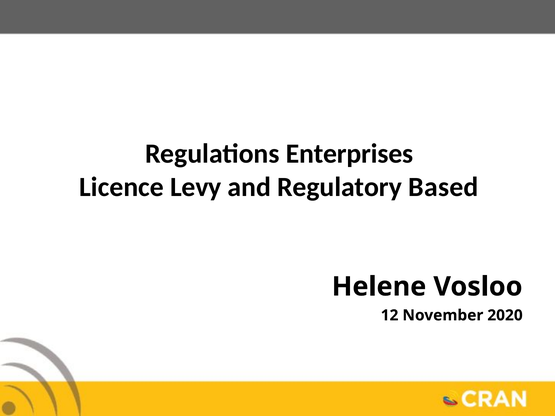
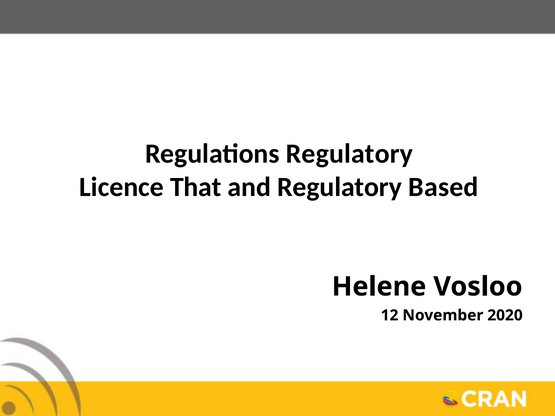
Regulations Enterprises: Enterprises -> Regulatory (349, 154)
Levy: Levy -> That (196, 187)
